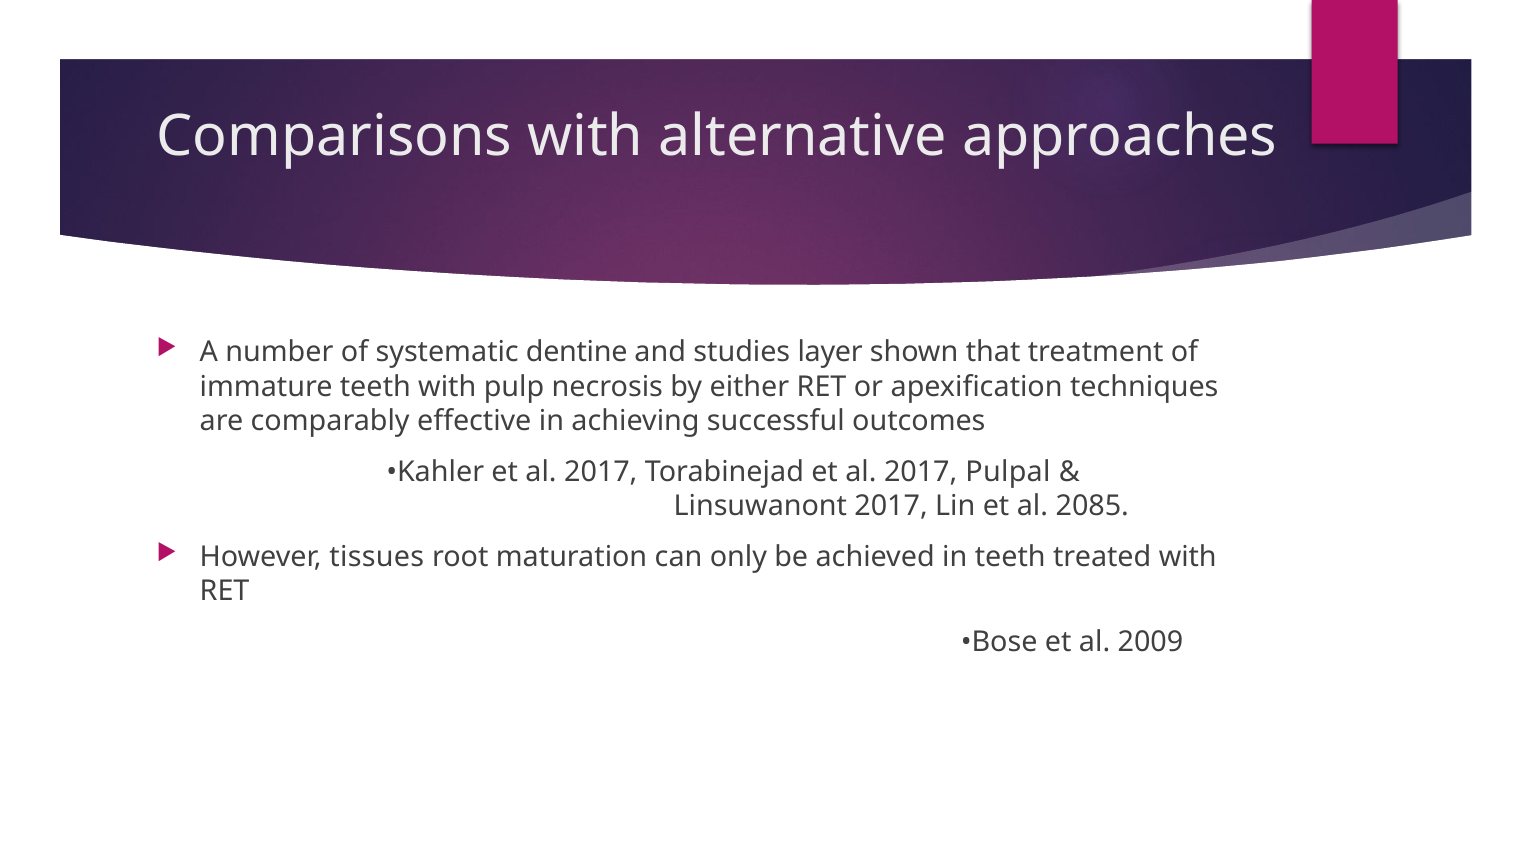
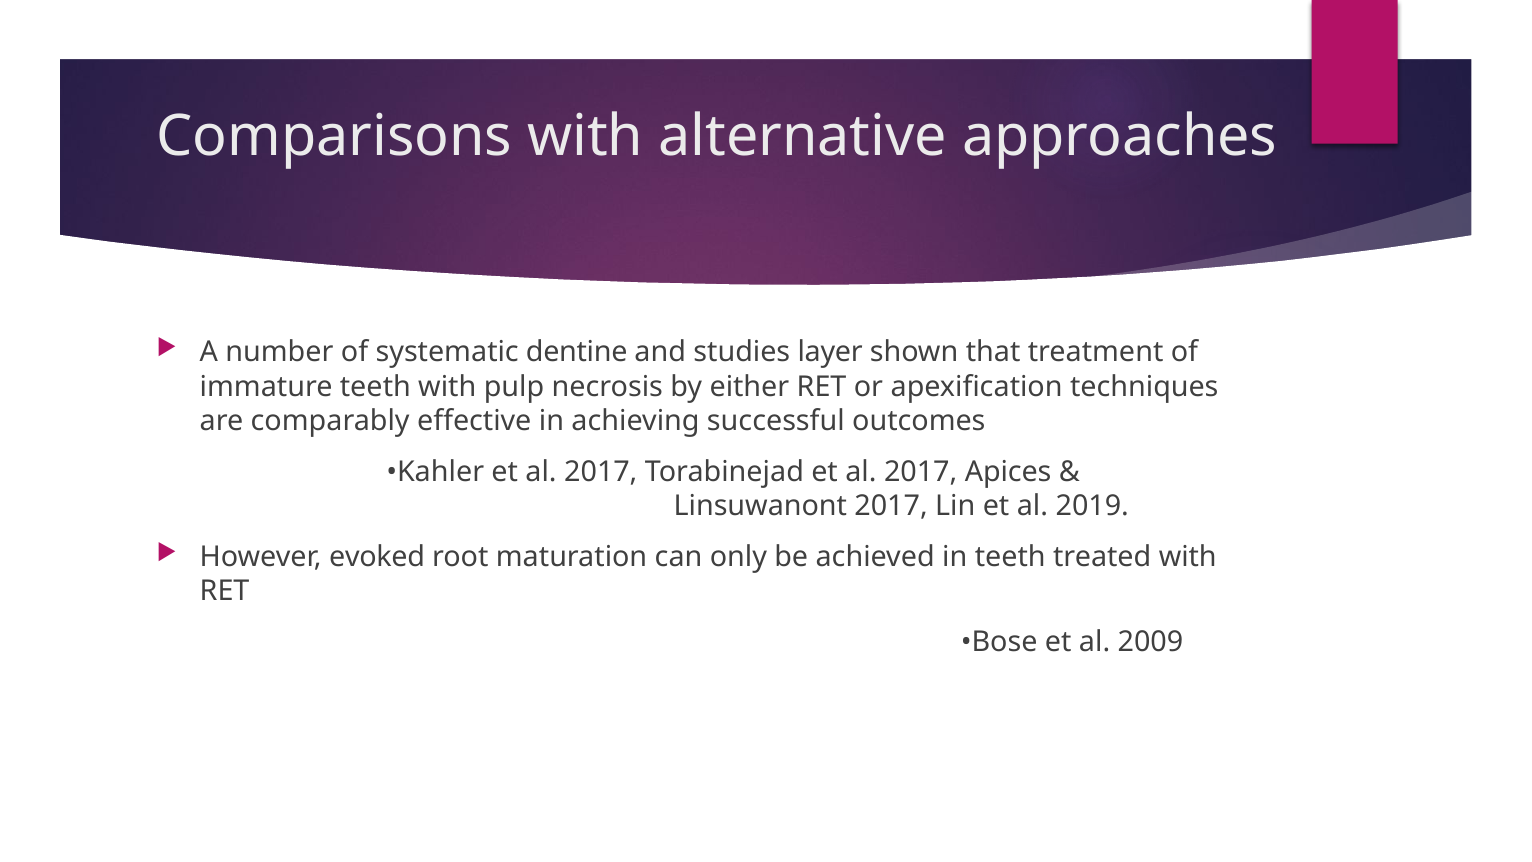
Pulpal: Pulpal -> Apices (1008, 472)
2085: 2085 -> 2019 (1092, 506)
tissues: tissues -> evoked (377, 556)
